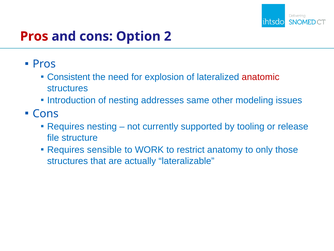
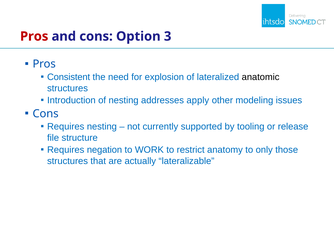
2: 2 -> 3 (168, 36)
anatomic colour: red -> black (261, 77)
same: same -> apply (198, 100)
sensible: sensible -> negation (104, 150)
